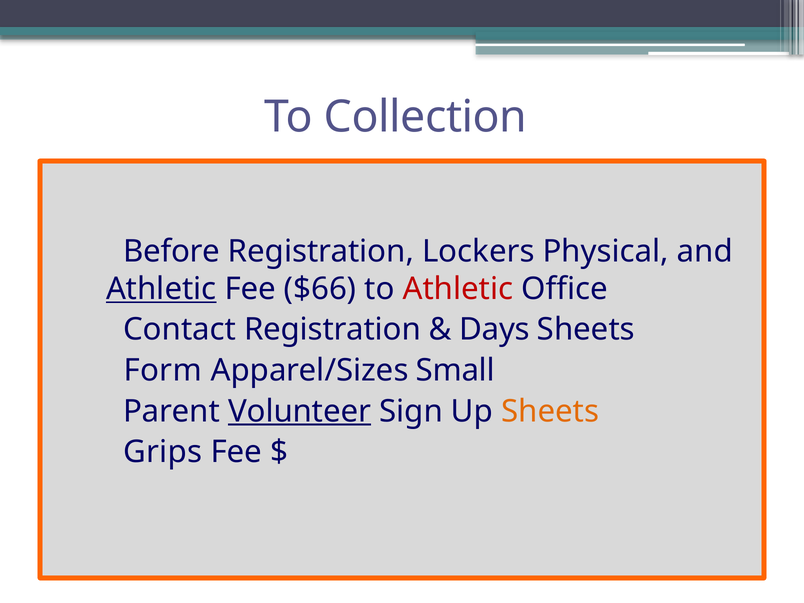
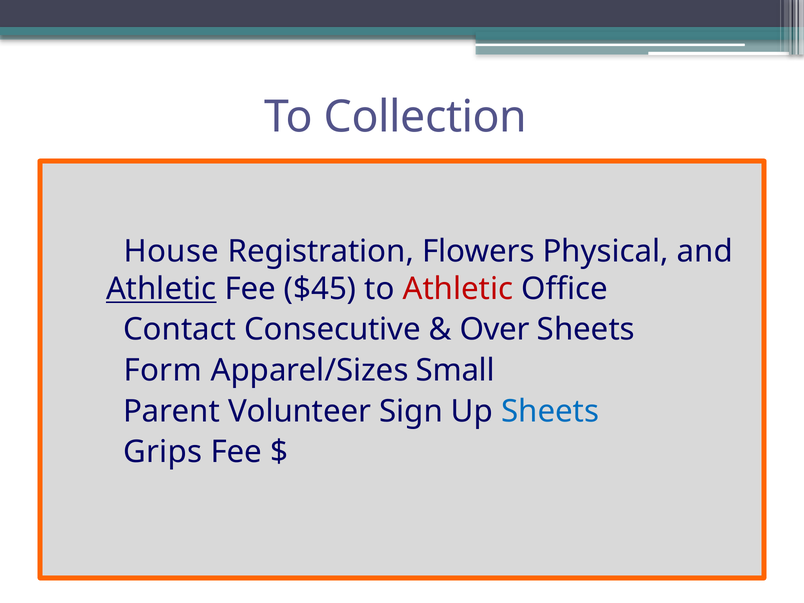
Before: Before -> House (171, 251)
Lockers: Lockers -> Flowers (478, 251)
$66: $66 -> $45 (320, 289)
Contact Registration: Registration -> Consecutive (332, 330)
Days: Days -> Over (494, 330)
Volunteer underline: present -> none (300, 411)
Sheets colour: orange -> blue (550, 411)
